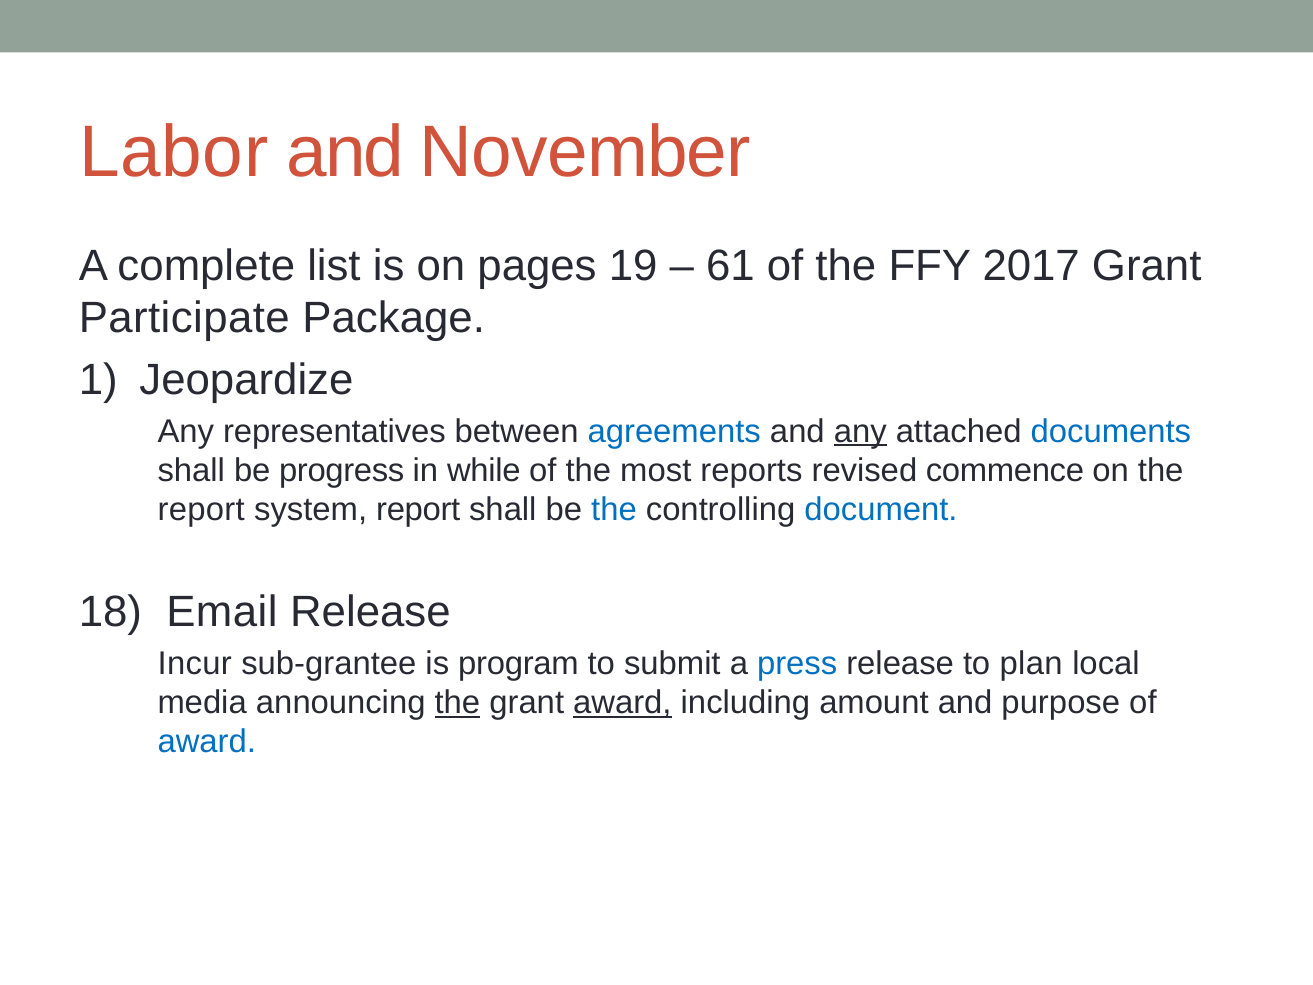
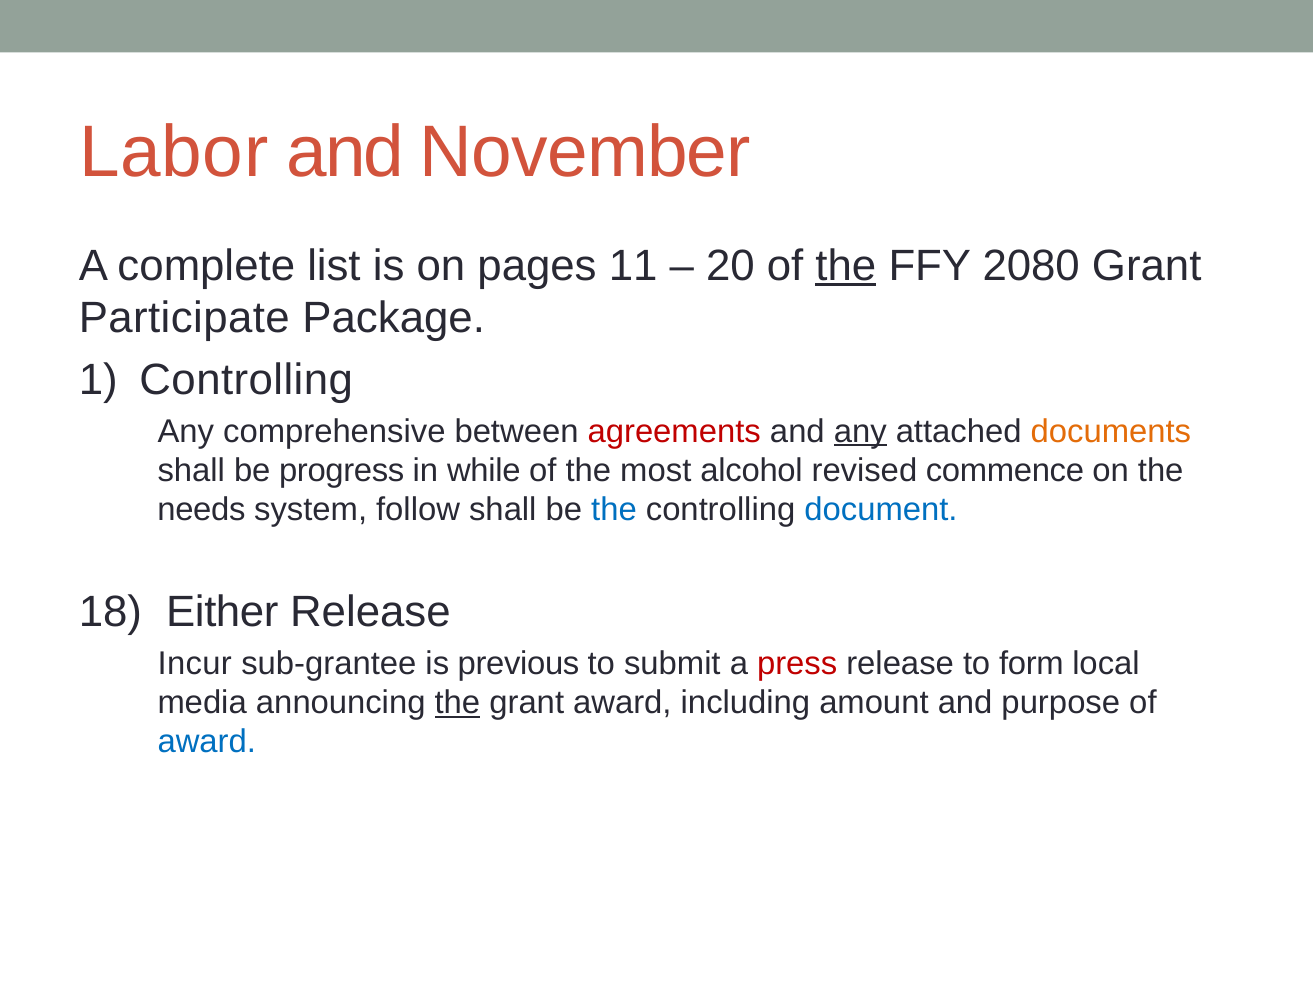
19: 19 -> 11 (633, 266)
61: 61 -> 20 (730, 266)
the underline: none -> present (846, 266)
2017: 2017 -> 2080 (1031, 266)
1 Jeopardize: Jeopardize -> Controlling (246, 379)
representatives: representatives -> comprehensive (334, 431)
agreements colour: blue -> red (674, 431)
documents colour: blue -> orange (1111, 431)
reports: reports -> alcohol (752, 471)
report: report -> needs (201, 510)
system report: report -> follow (418, 510)
Email: Email -> Either (222, 611)
program: program -> previous (519, 663)
press colour: blue -> red (797, 663)
plan: plan -> form (1031, 663)
award underline: present -> none (622, 703)
